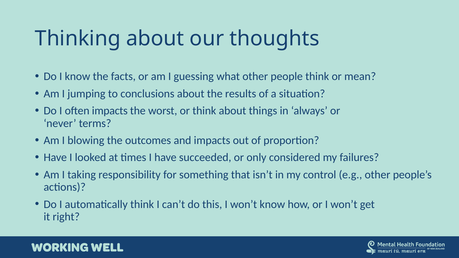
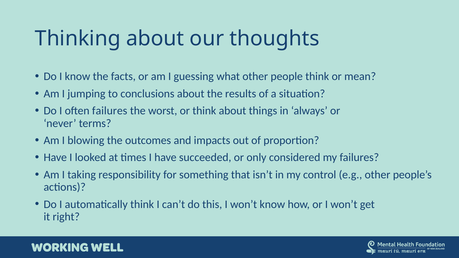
often impacts: impacts -> failures (110, 111)
